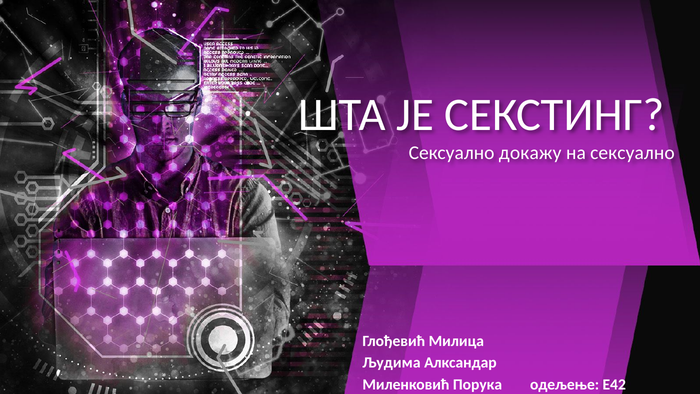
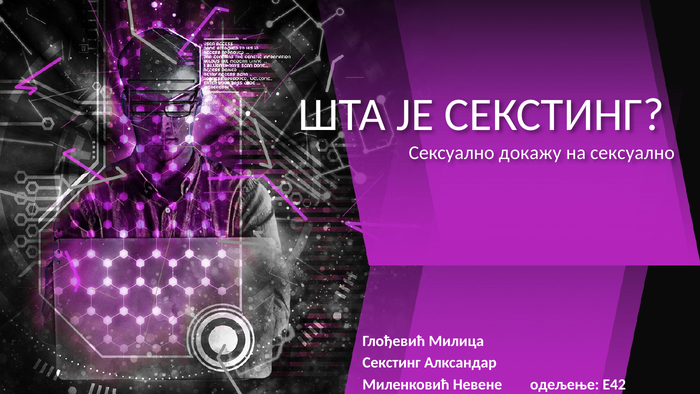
Људима: Људима -> Секстинг (392, 363)
Порука: Порука -> Невене (478, 384)
